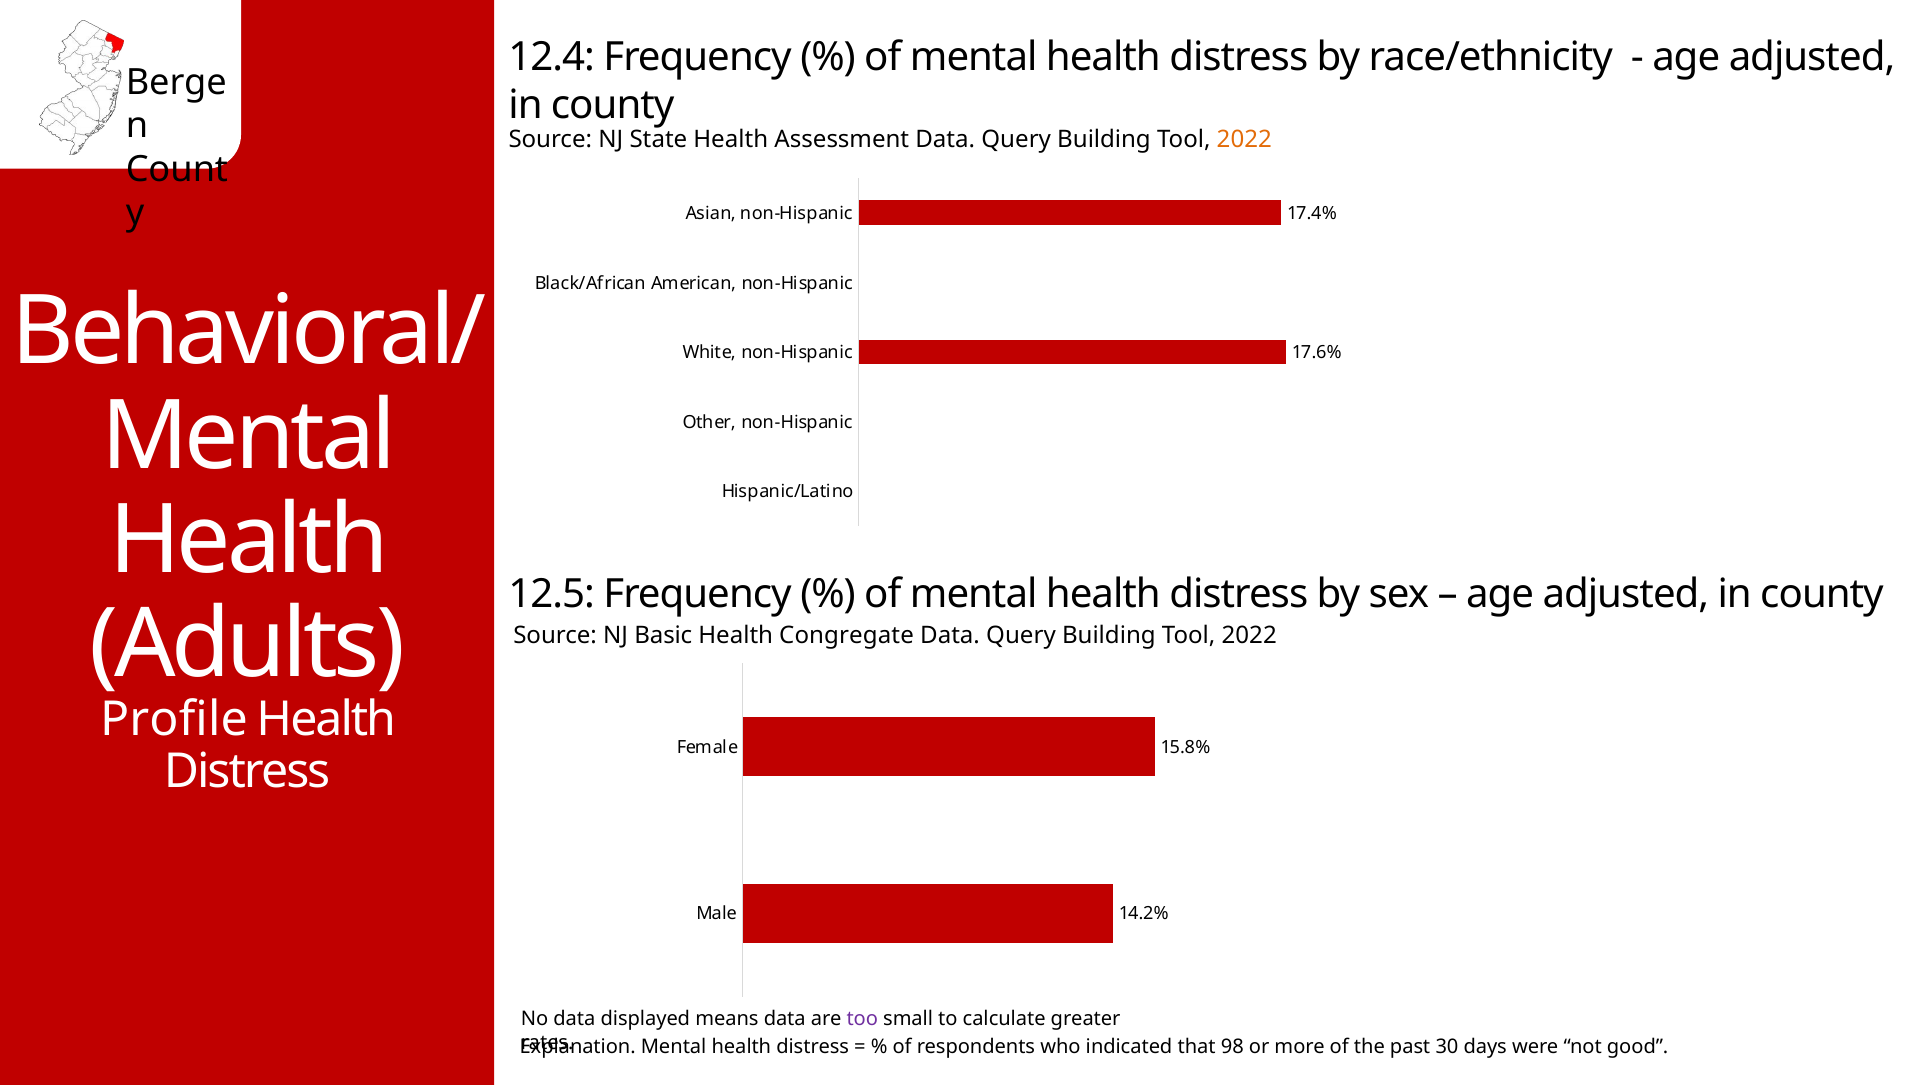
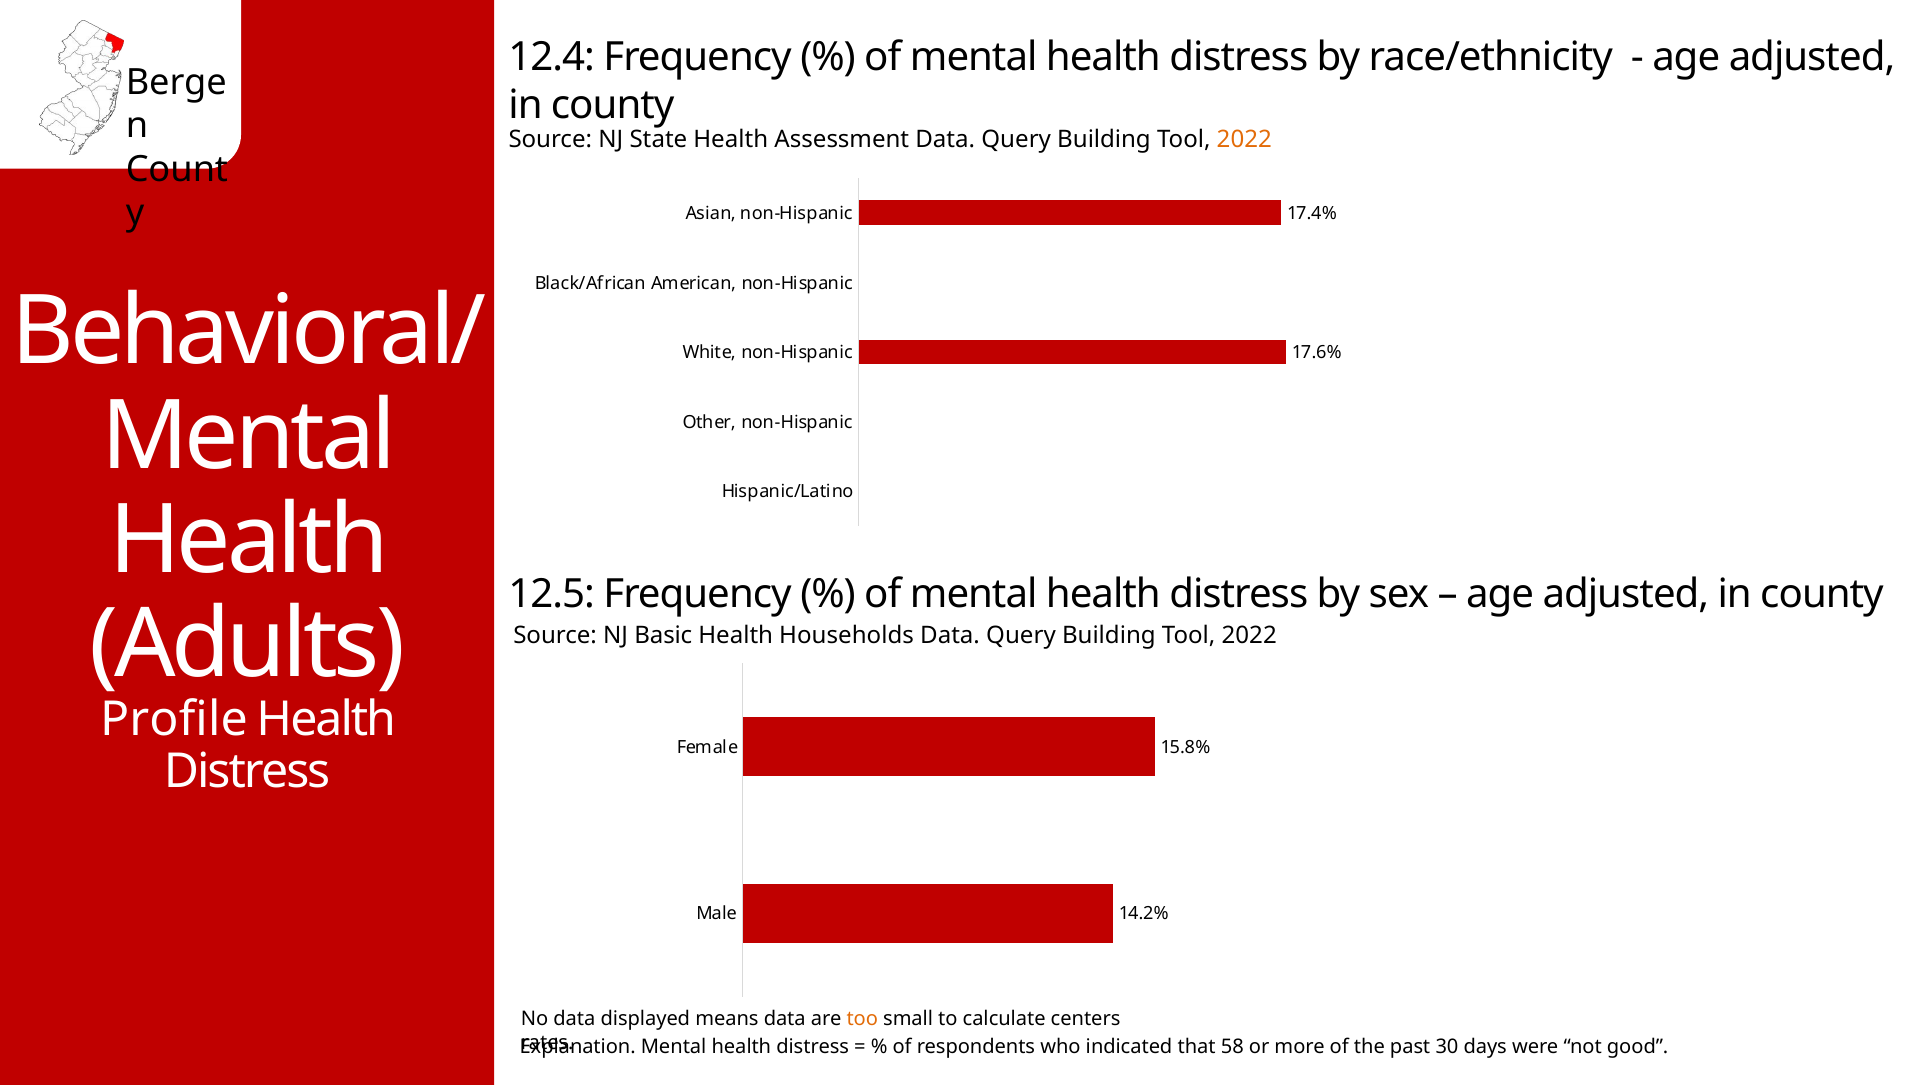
Congregate: Congregate -> Households (847, 636)
too colour: purple -> orange (862, 1019)
greater: greater -> centers (1086, 1019)
98: 98 -> 58 (1232, 1046)
